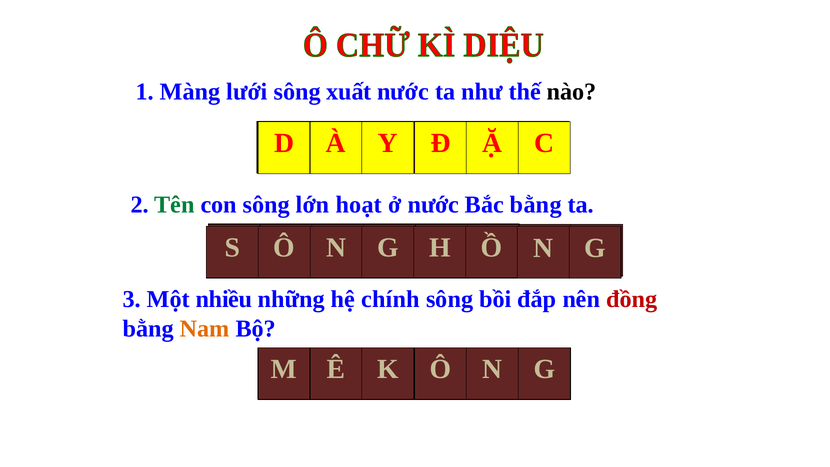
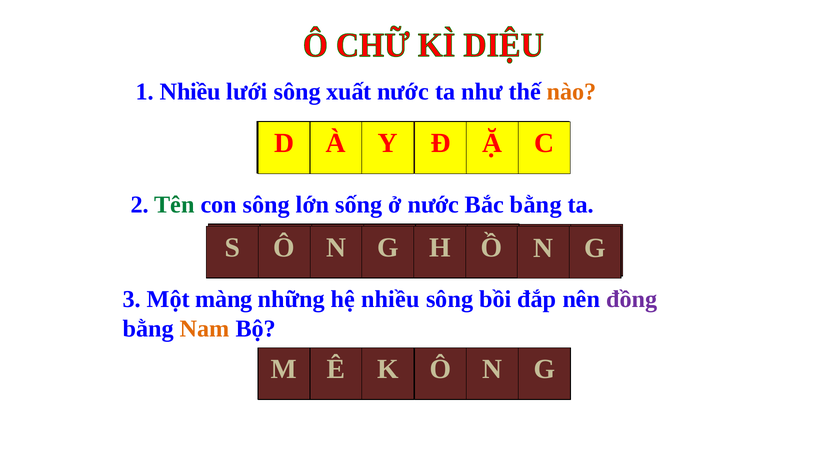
1 Màng: Màng -> Nhiều (190, 92)
nào colour: black -> orange (572, 92)
hoạt: hoạt -> sống (359, 205)
nhiều: nhiều -> màng (224, 299)
hệ chính: chính -> nhiều (390, 299)
đồng colour: red -> purple (632, 299)
